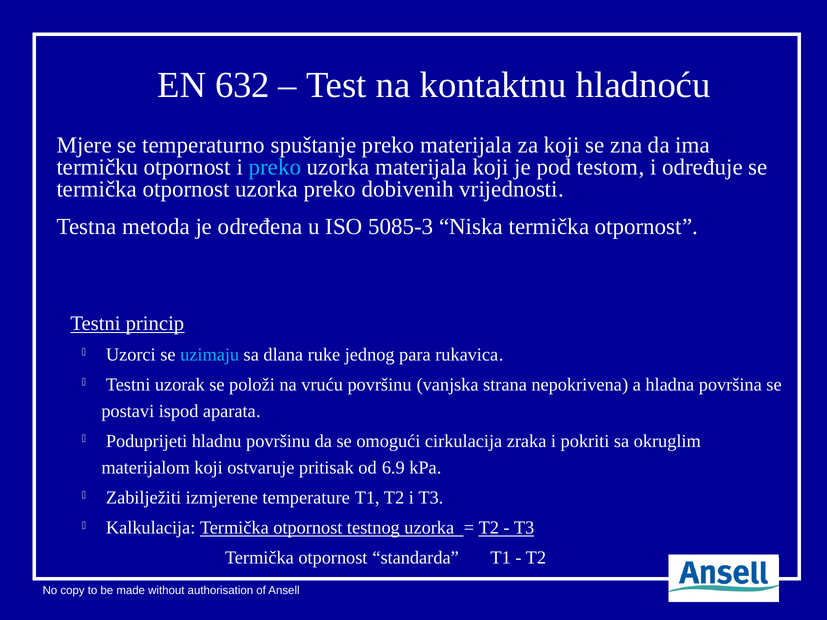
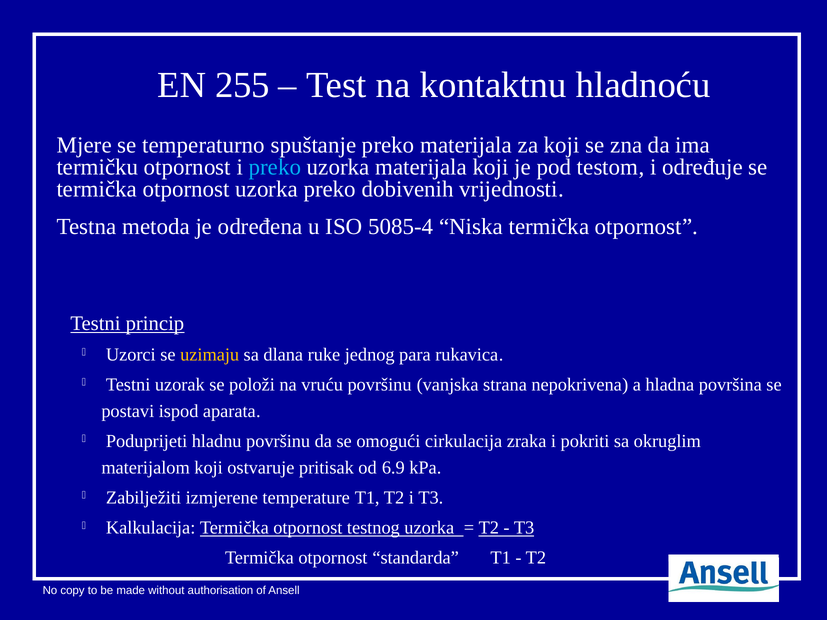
632: 632 -> 255 (242, 85)
5085-3: 5085-3 -> 5085-4 (401, 227)
uzimaju colour: light blue -> yellow (210, 355)
